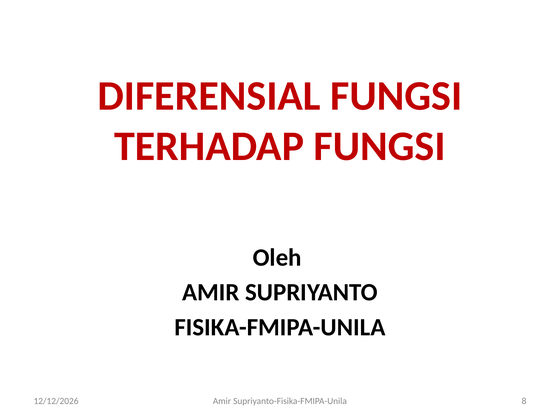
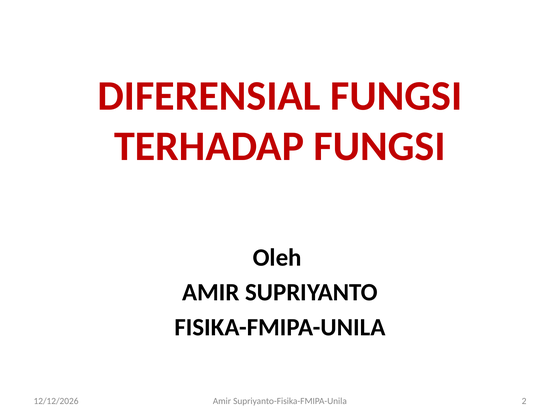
8: 8 -> 2 (524, 401)
